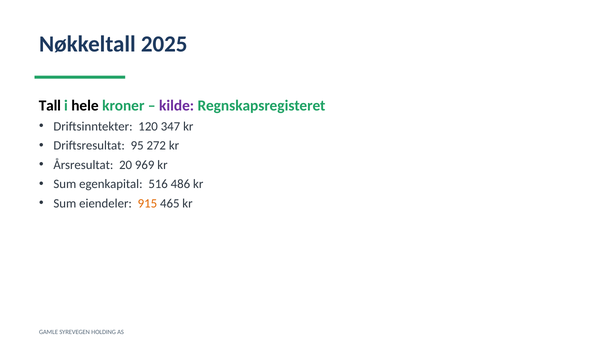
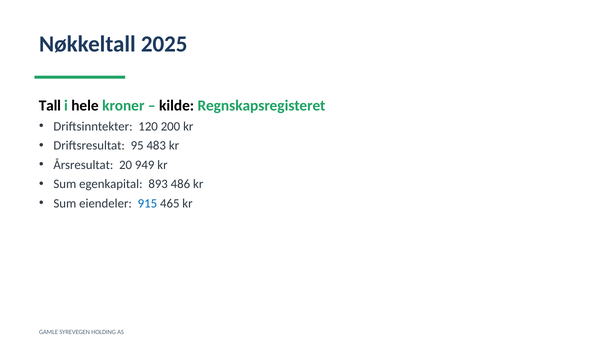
kilde colour: purple -> black (177, 106)
347: 347 -> 200 (170, 126)
272: 272 -> 483 (156, 145)
969: 969 -> 949 (145, 165)
516: 516 -> 893 (158, 184)
915 colour: orange -> blue (147, 203)
